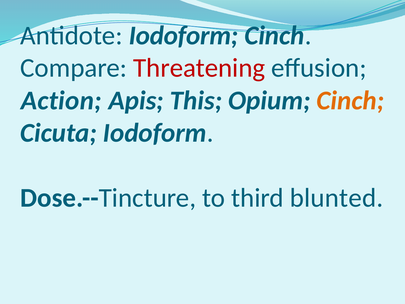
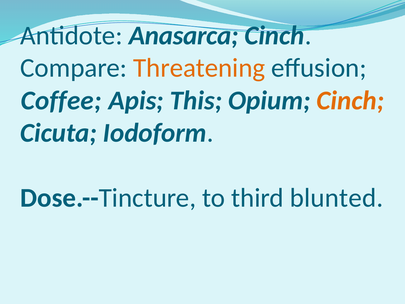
Antidote Iodoform: Iodoform -> Anasarca (184, 36)
Threatening colour: red -> orange (199, 68)
Action: Action -> Coffee (61, 100)
